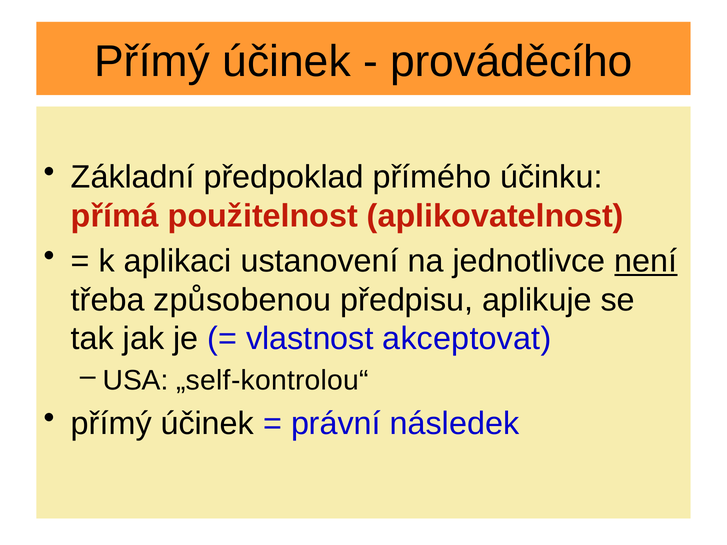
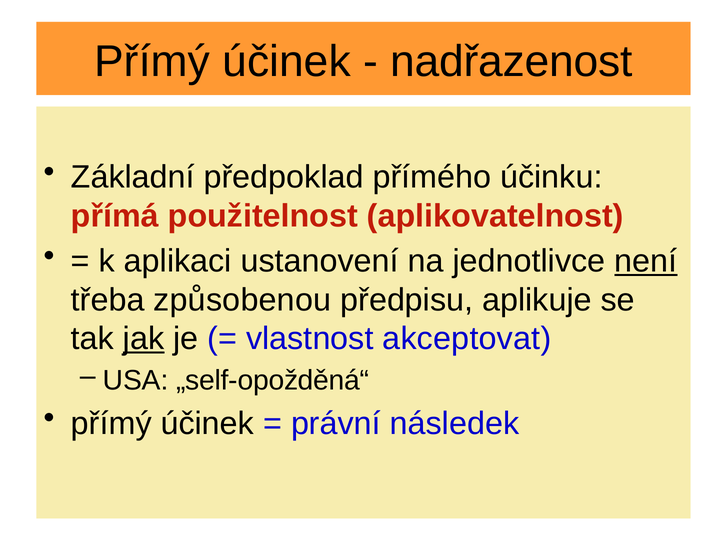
prováděcího: prováděcího -> nadřazenost (511, 62)
jak underline: none -> present (144, 339)
„self-kontrolou“: „self-kontrolou“ -> „self-opožděná“ (273, 381)
